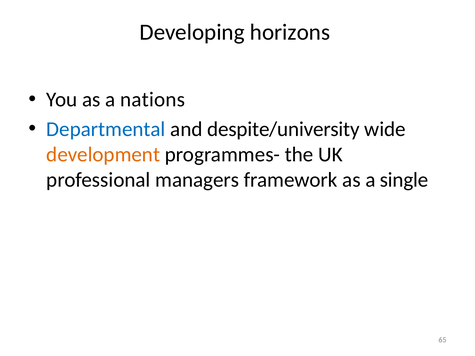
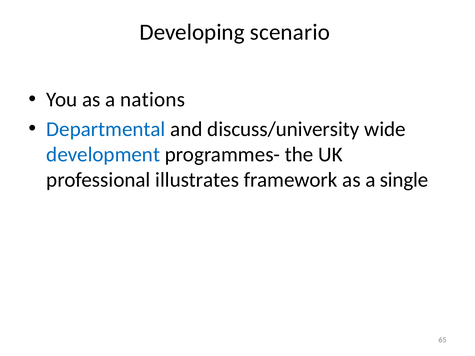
horizons: horizons -> scenario (290, 32)
despite/university: despite/university -> discuss/university (283, 129)
development colour: orange -> blue (103, 155)
managers: managers -> illustrates (197, 180)
